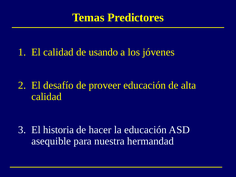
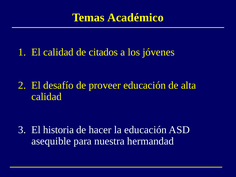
Predictores: Predictores -> Académico (136, 18)
usando: usando -> citados (103, 52)
